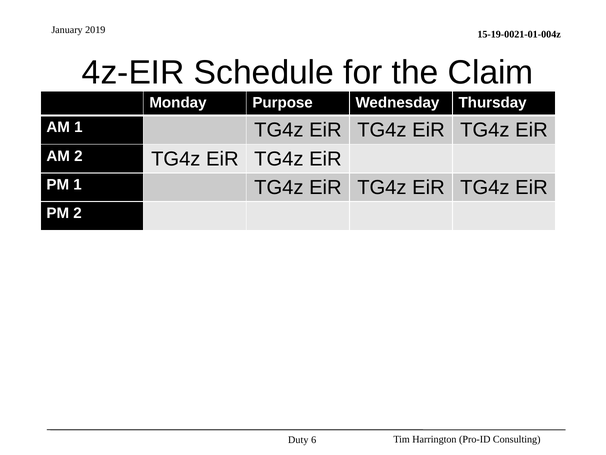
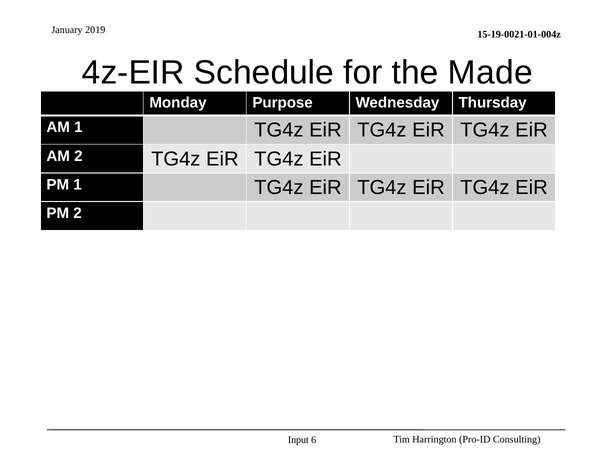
Claim: Claim -> Made (491, 73)
Duty: Duty -> Input (298, 439)
